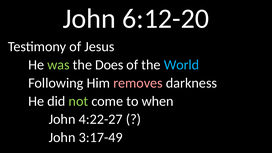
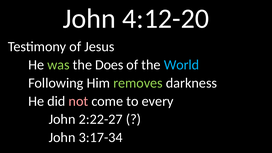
6:12-20: 6:12-20 -> 4:12-20 (166, 19)
removes colour: pink -> light green (138, 83)
not colour: light green -> pink (78, 101)
when: when -> every (158, 101)
4:22-27: 4:22-27 -> 2:22-27 (101, 119)
3:17-49: 3:17-49 -> 3:17-34 (101, 137)
